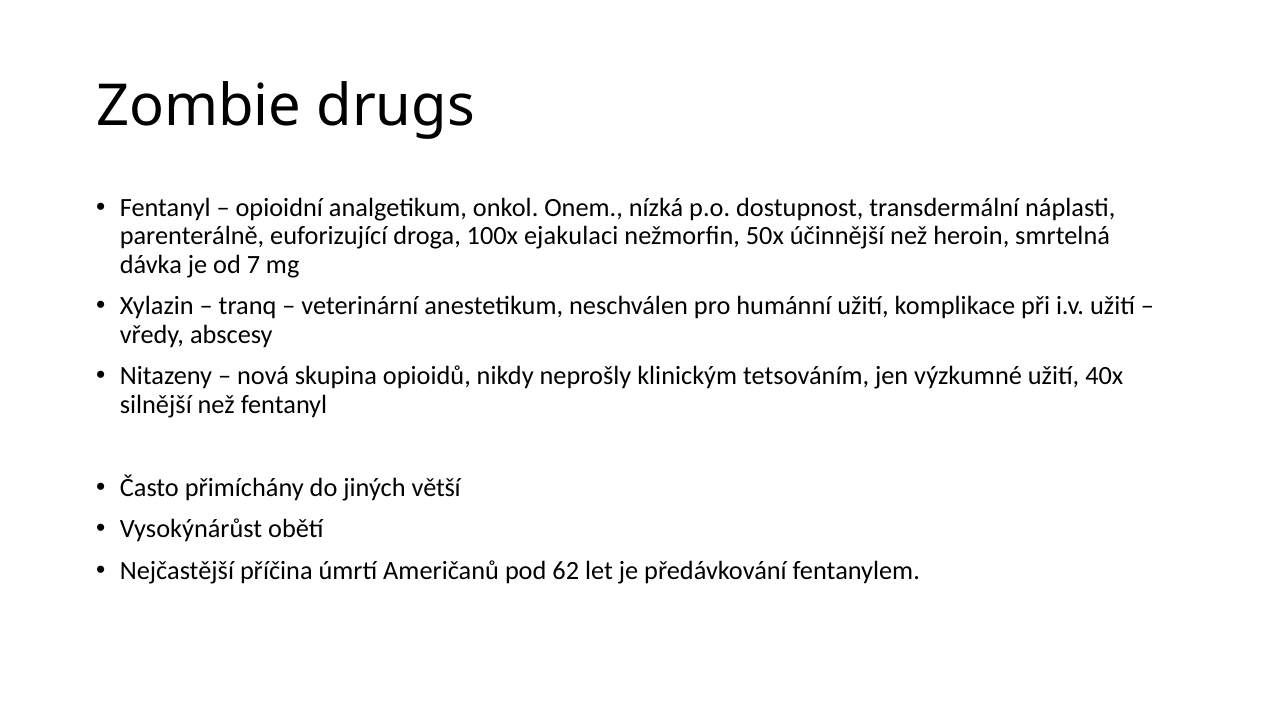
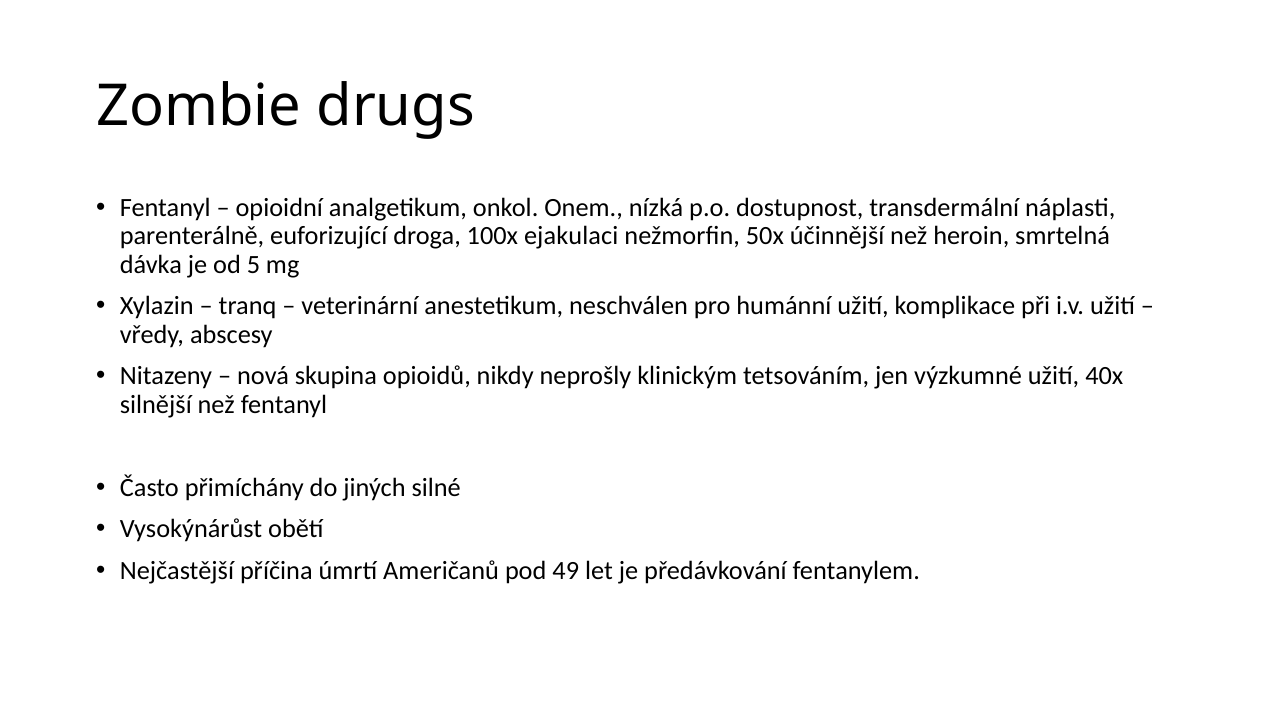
7: 7 -> 5 (253, 265)
větší: větší -> silné (436, 488)
62: 62 -> 49 (566, 571)
